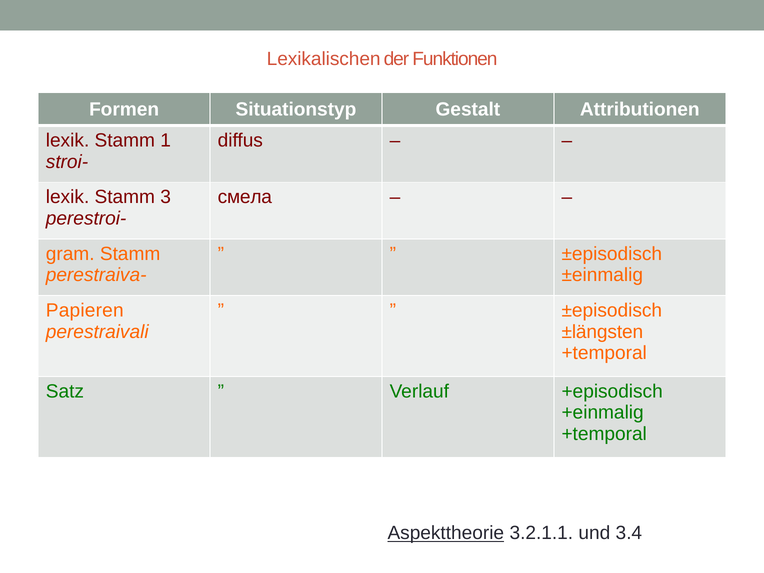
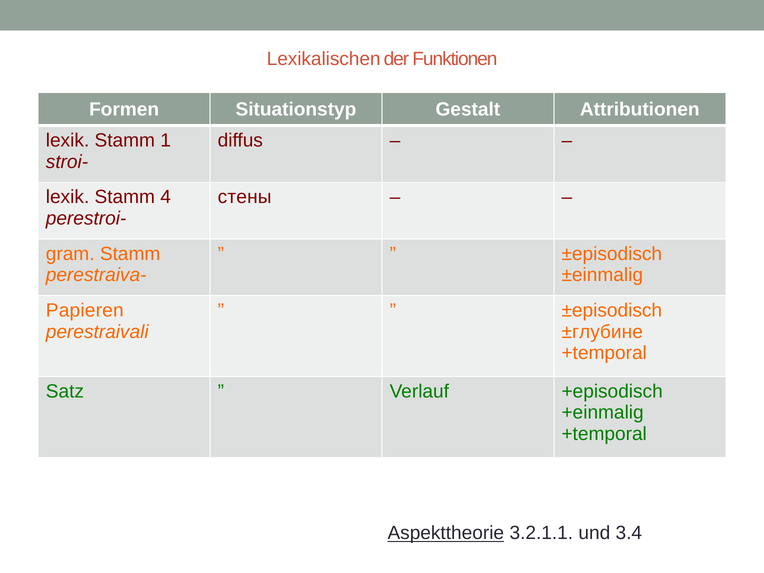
3: 3 -> 4 (166, 197)
смела: смела -> стены (245, 197)
±längsten: ±längsten -> ±глубине (602, 332)
